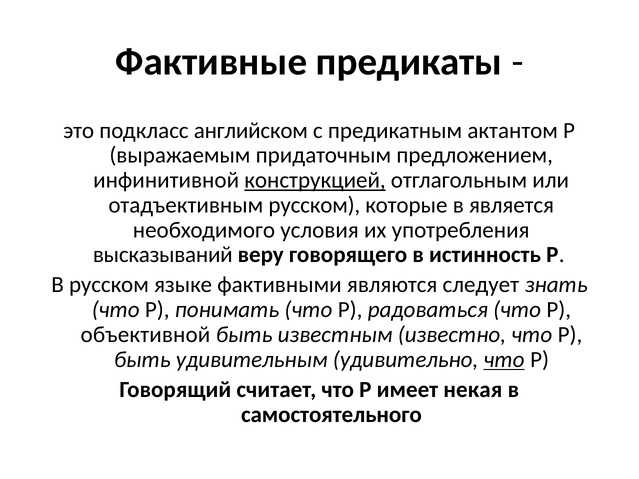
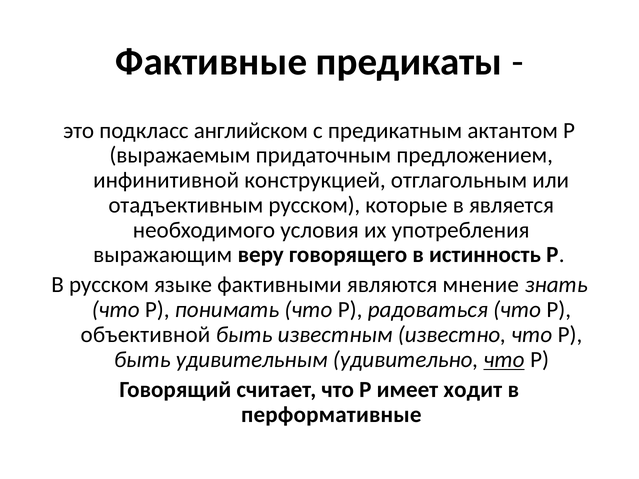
конструкцией underline: present -> none (315, 180)
высказываний: высказываний -> выражающим (163, 255)
следует: следует -> мнение (481, 285)
некая: некая -> ходит (473, 390)
самостоятельного: самостоятельного -> перформативные (331, 415)
